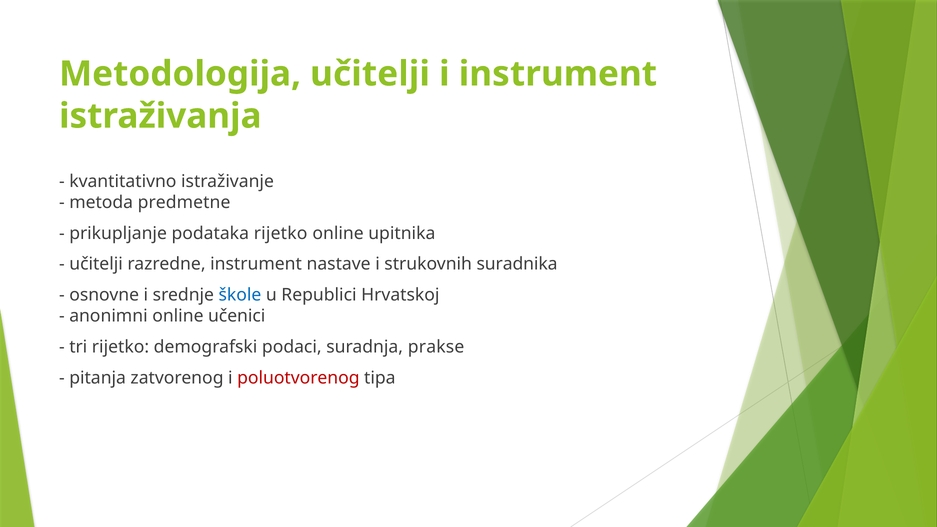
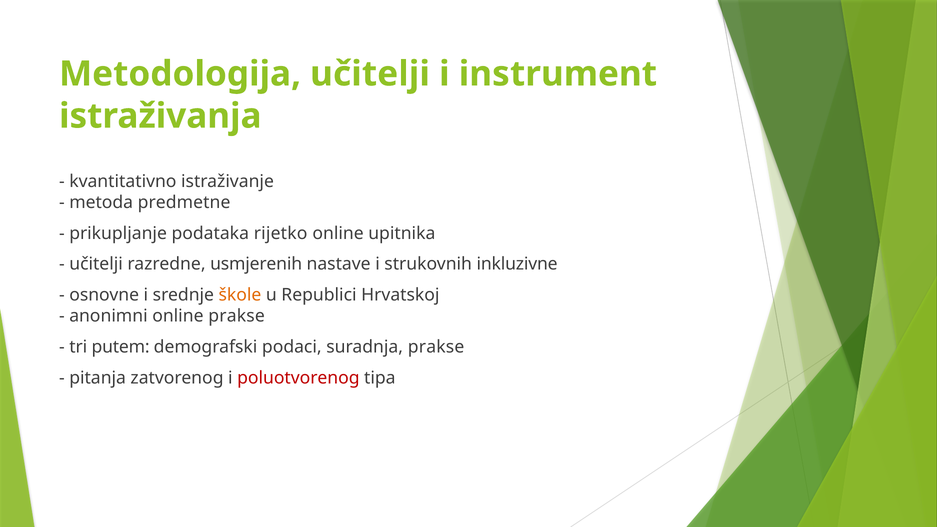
razredne instrument: instrument -> usmjerenih (256, 264)
suradnika: suradnika -> inkluzivne (517, 264)
škole colour: blue -> orange (240, 295)
online učenici: učenici -> prakse (237, 316)
tri rijetko: rijetko -> putem (121, 347)
